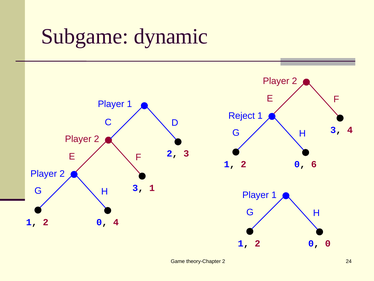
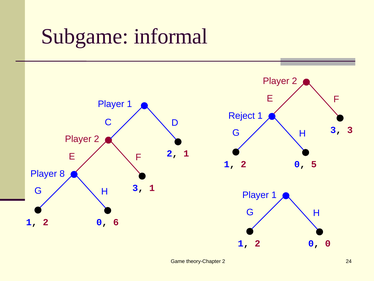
dynamic: dynamic -> informal (171, 36)
3 4: 4 -> 3 (350, 130)
2 3: 3 -> 1 (186, 153)
6: 6 -> 5 (314, 164)
2: 2 -> 8 (62, 173)
0 4: 4 -> 6 (116, 222)
